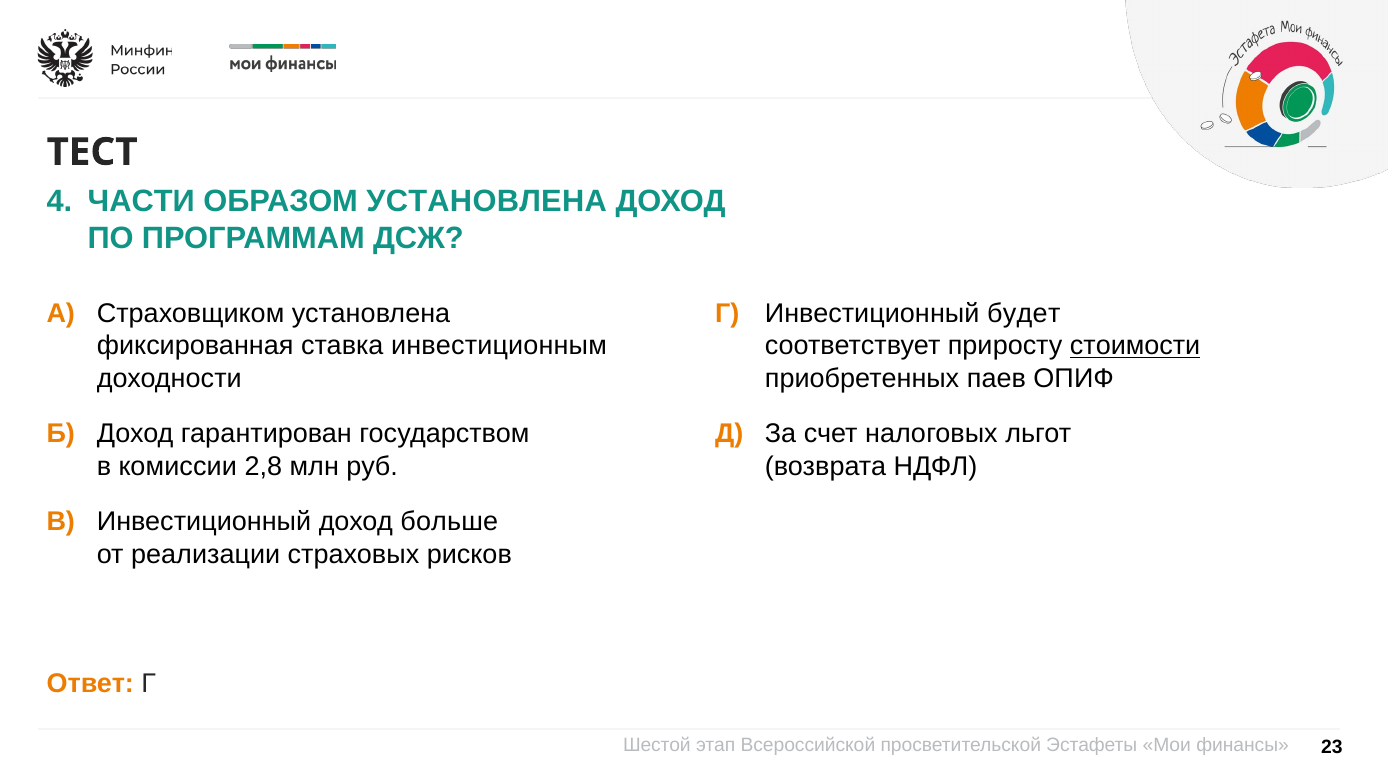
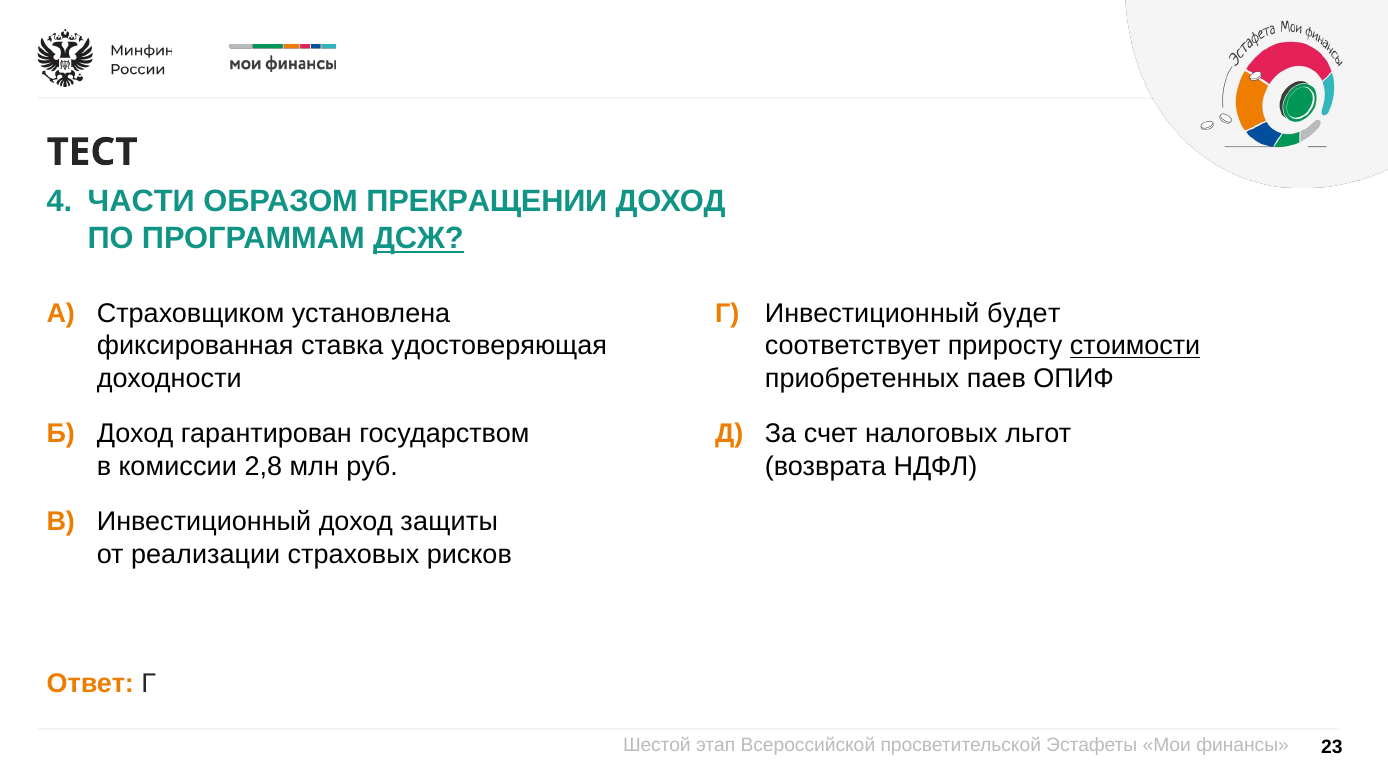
ОБРАЗОМ УСТАНОВЛЕНА: УСТАНОВЛЕНА -> ПРЕКРАЩЕНИИ (487, 202)
ДСЖ underline: none -> present (418, 239)
инвестиционным: инвестиционным -> удостоверяющая (499, 346)
больше: больше -> защиты (449, 522)
